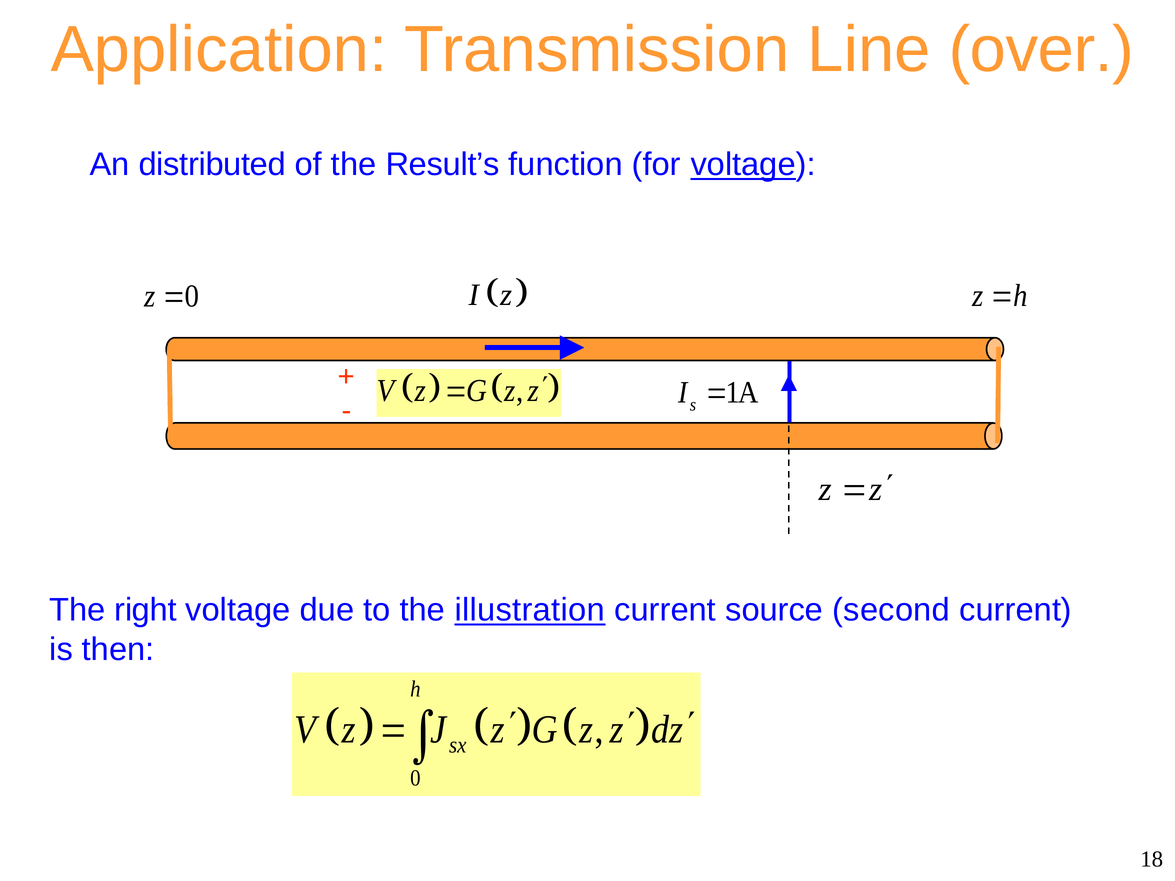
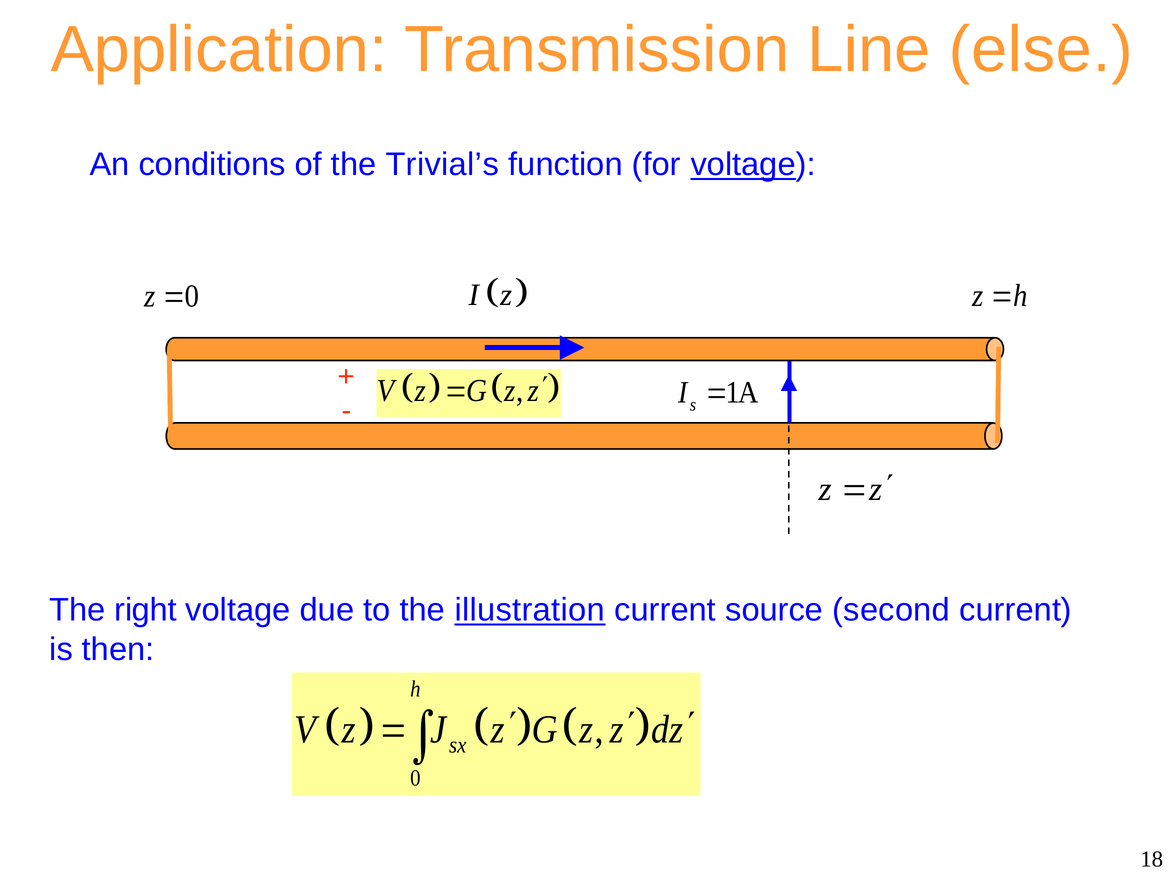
over: over -> else (1041, 50)
distributed: distributed -> conditions (212, 165)
Result’s: Result’s -> Trivial’s (442, 165)
